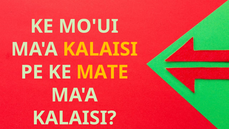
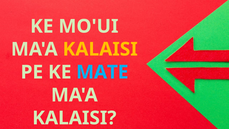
MATE colour: yellow -> light blue (102, 72)
